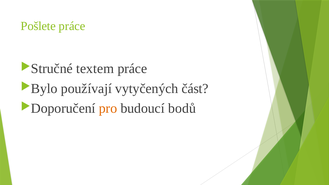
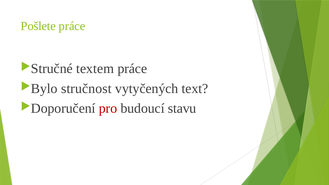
používají: používají -> stručnost (86, 89)
část: část -> text (195, 89)
pro colour: orange -> red (108, 108)
bodů: bodů -> stavu (182, 108)
